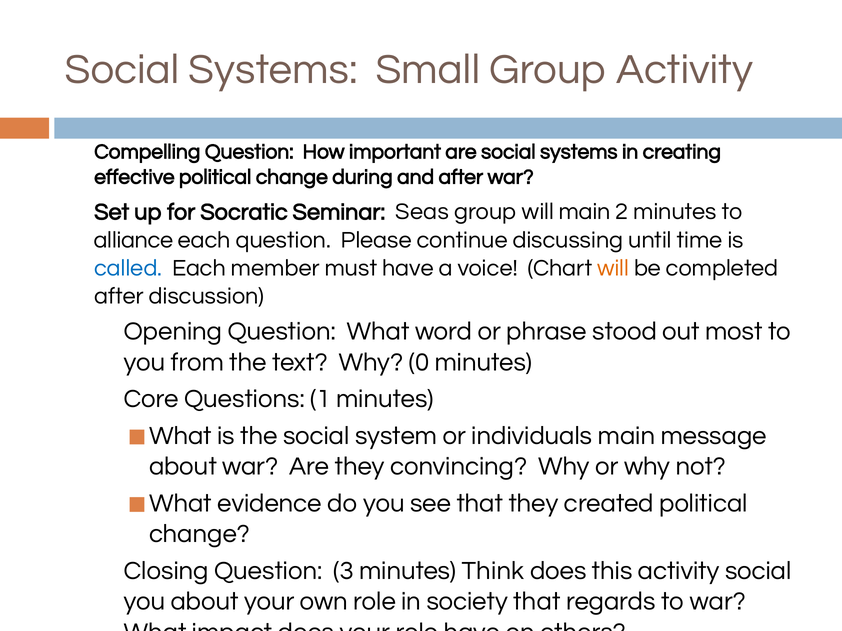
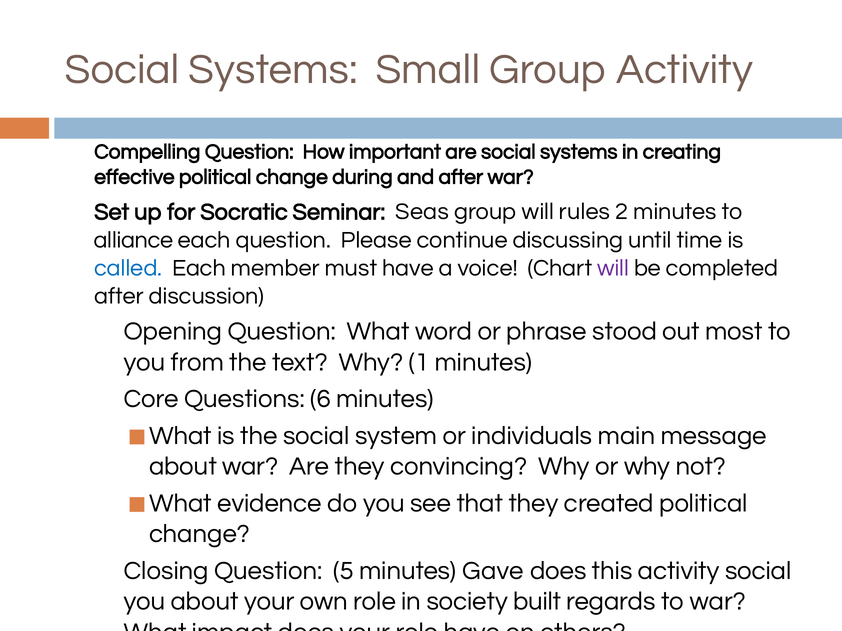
will main: main -> rules (585, 212)
will colour: orange -> purple (613, 268)
0: 0 -> 1 (419, 362)
1: 1 -> 6 (320, 399)
3: 3 -> 5 (343, 571)
Think: Think -> Gave (493, 571)
society that: that -> built (537, 602)
